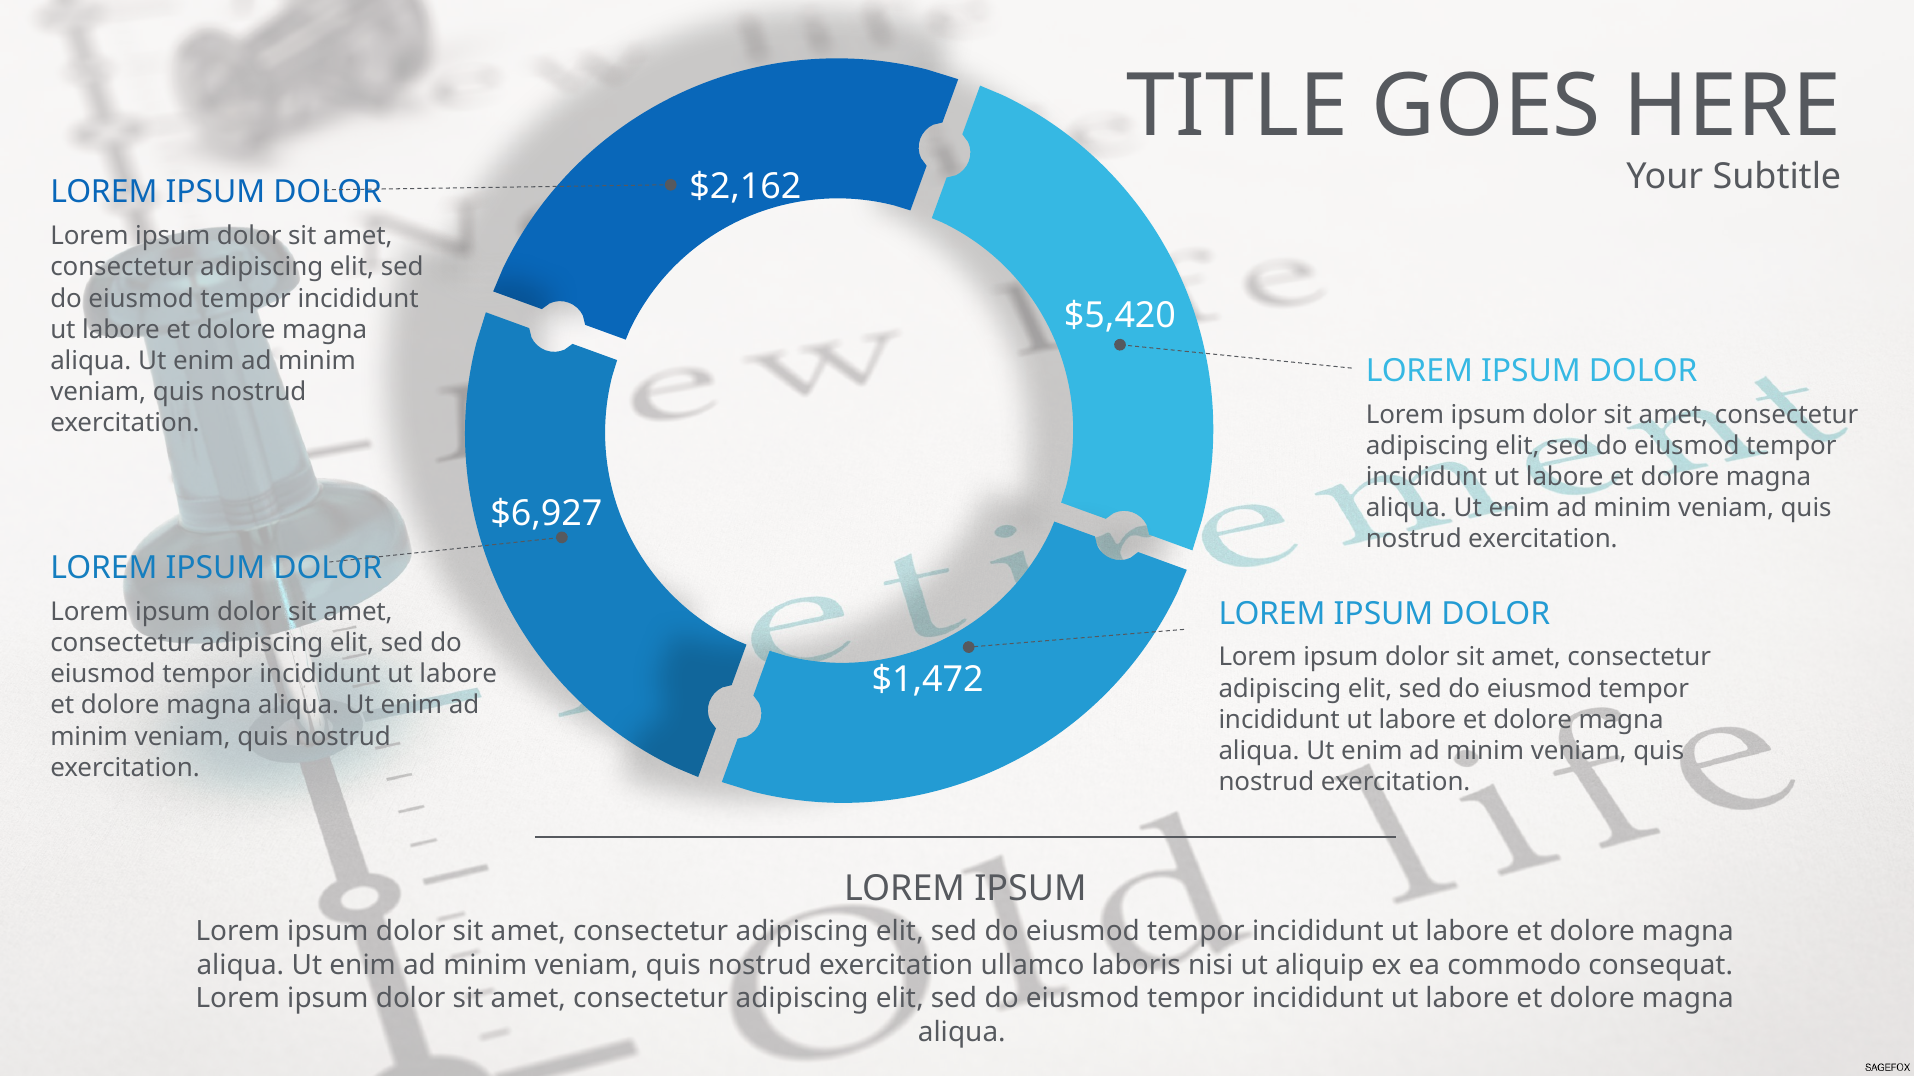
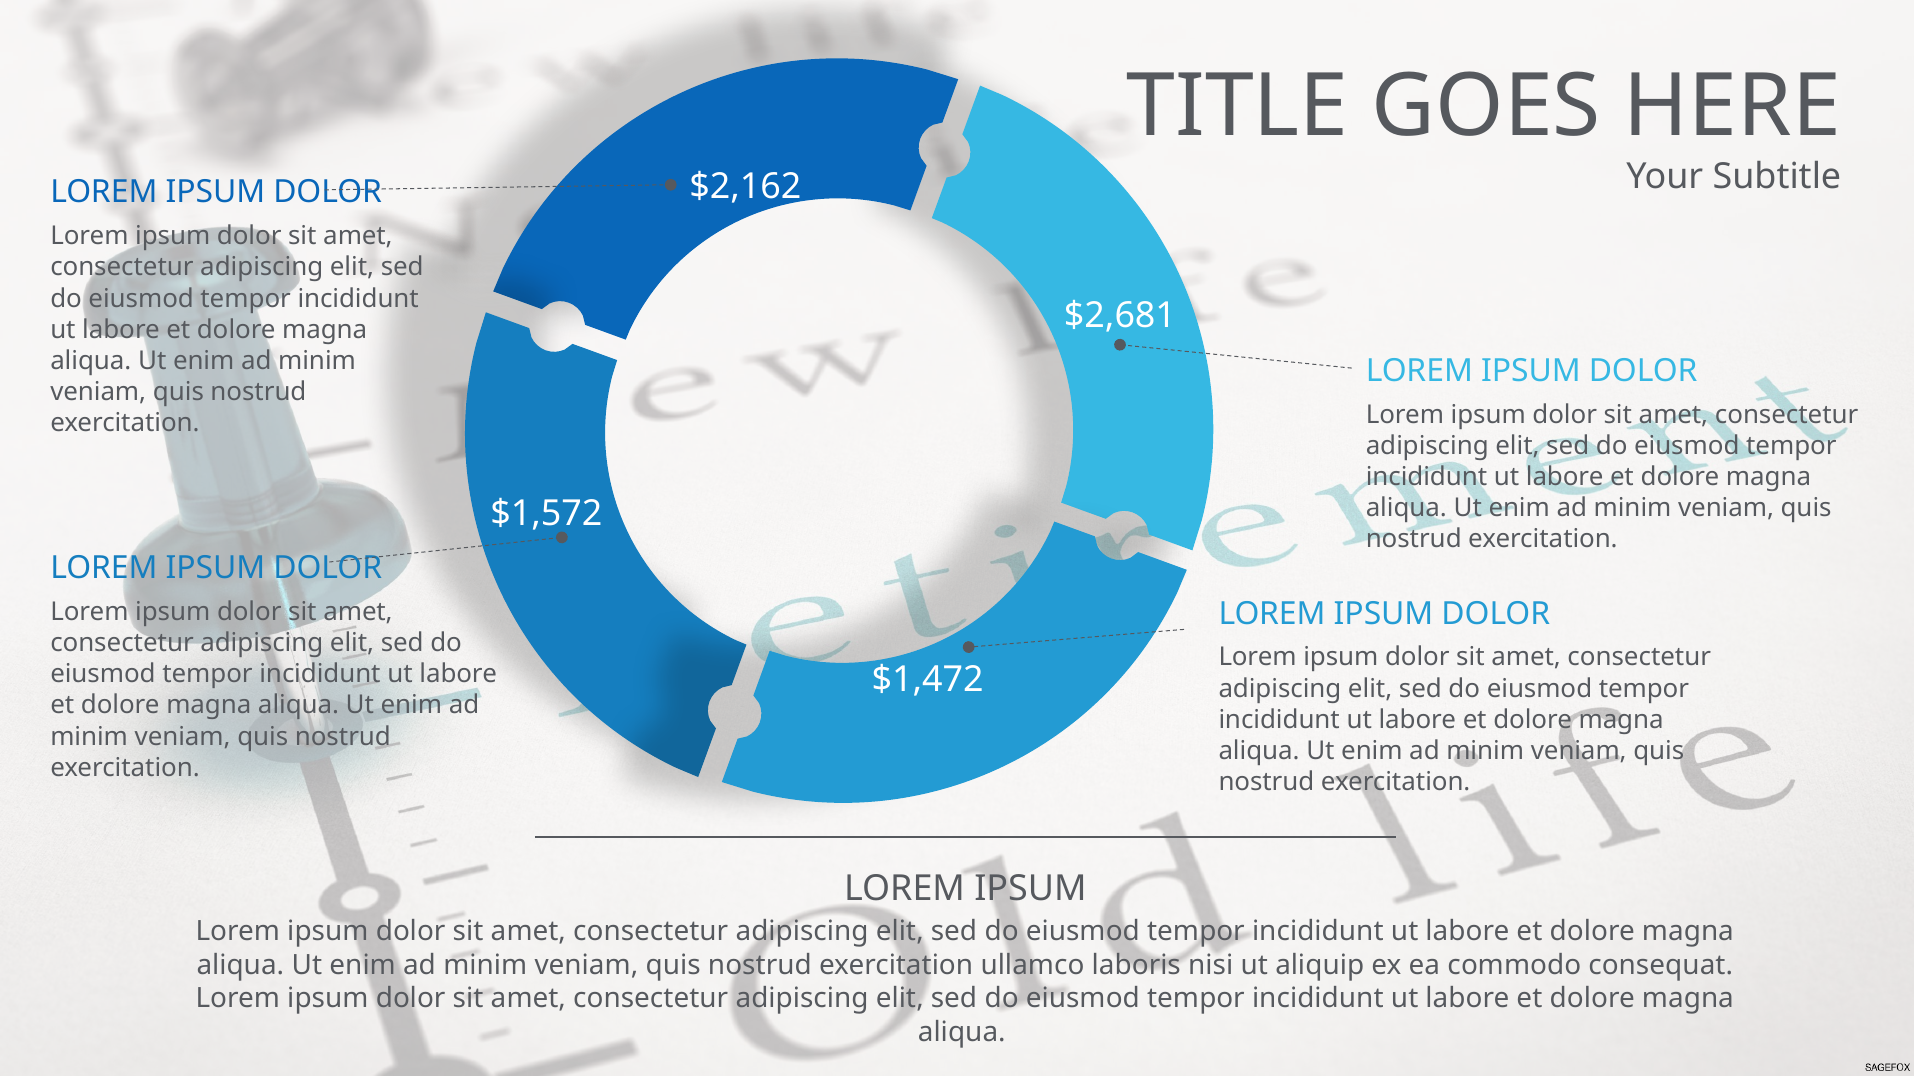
$5,420: $5,420 -> $2,681 (1120, 316)
$6,927: $6,927 -> $1,572 (546, 514)
